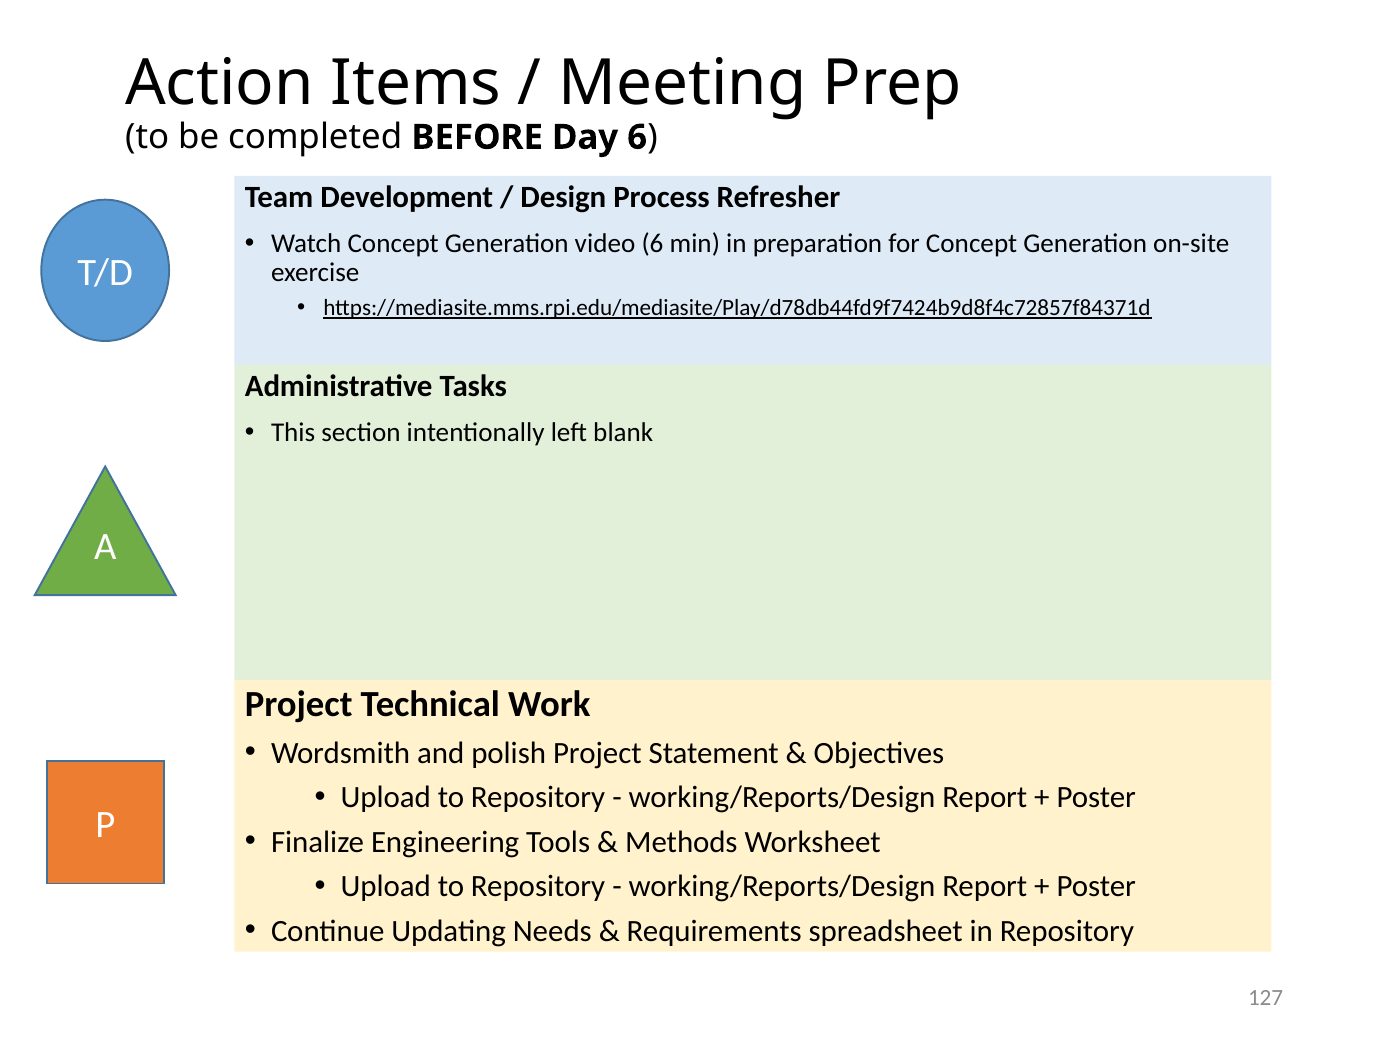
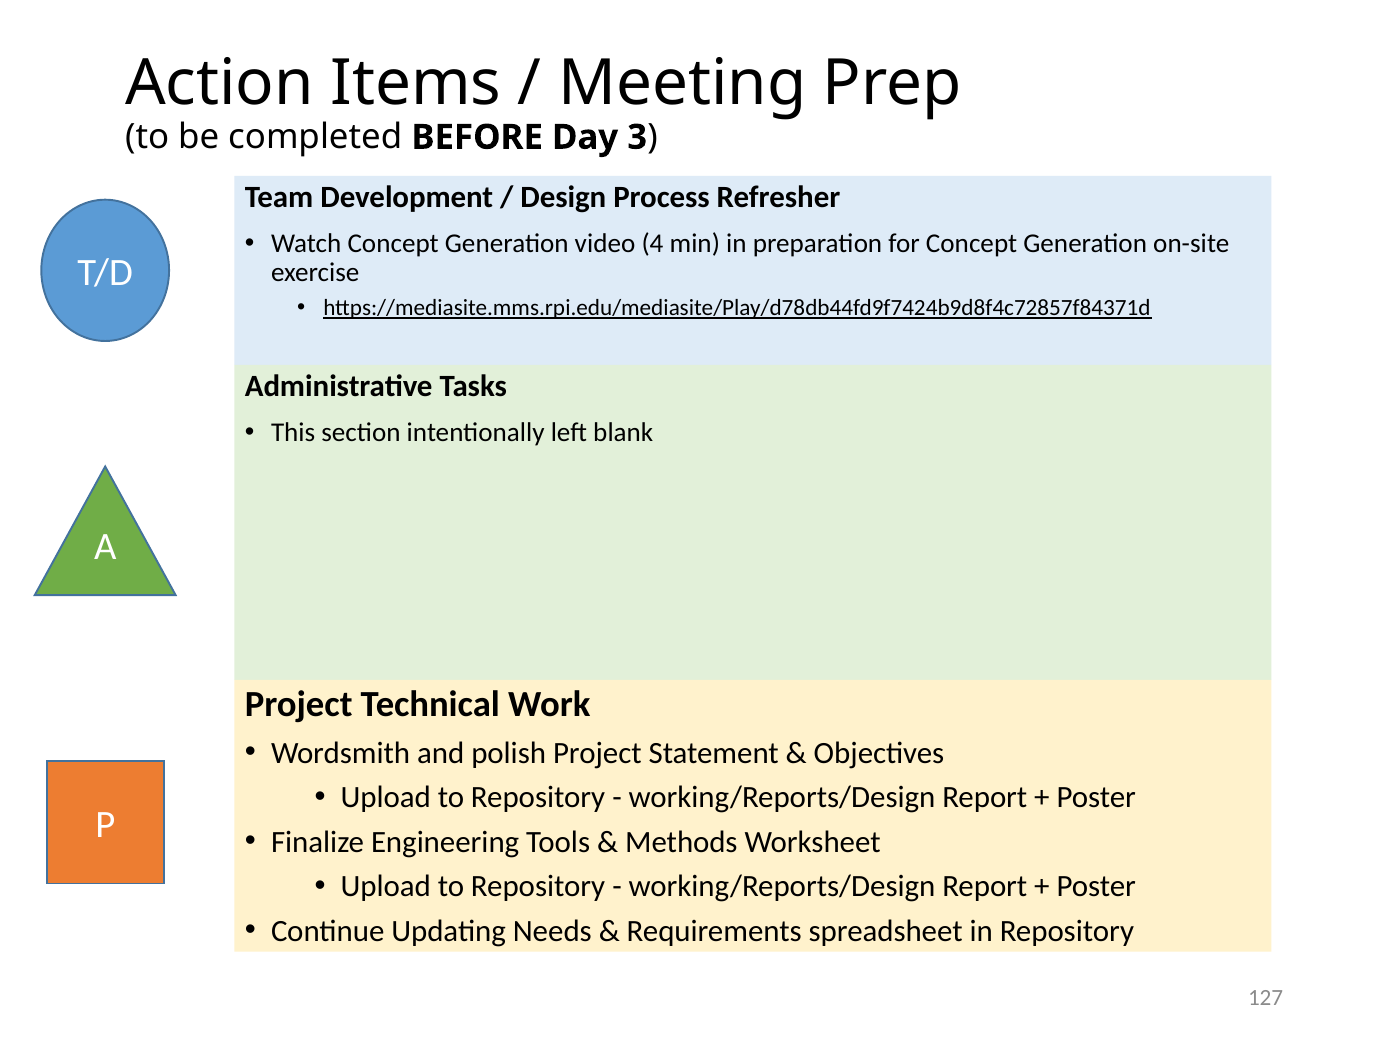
Day 6: 6 -> 3 (637, 137)
video 6: 6 -> 4 (652, 243)
